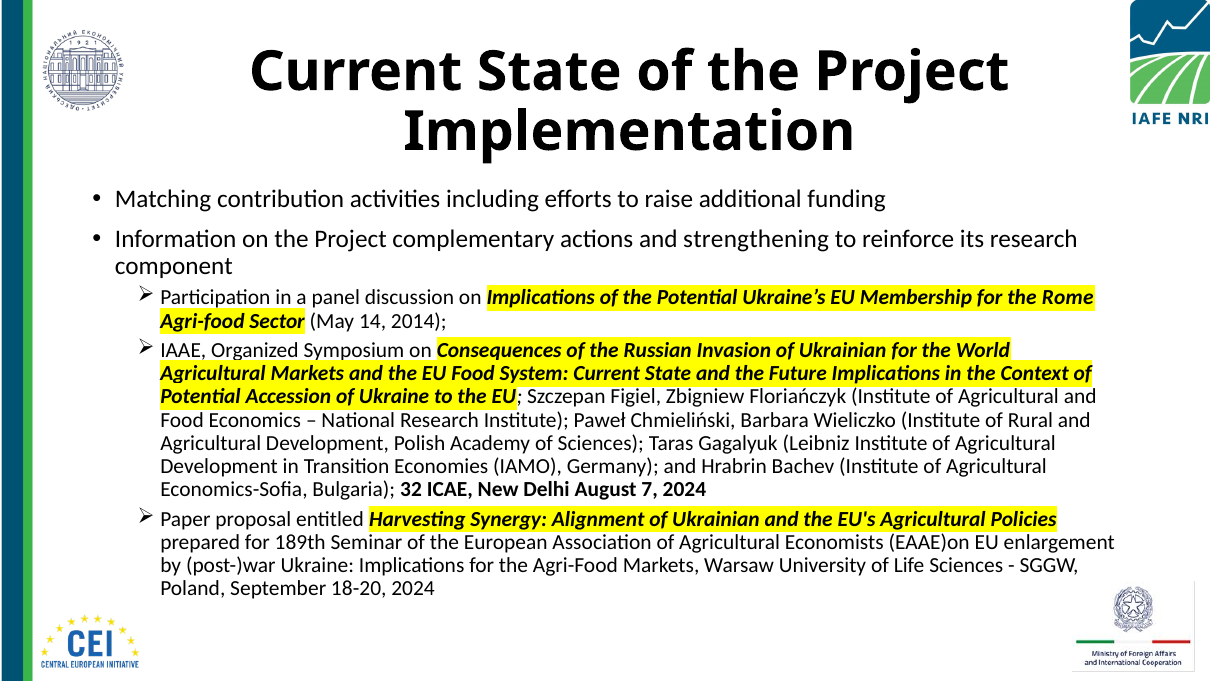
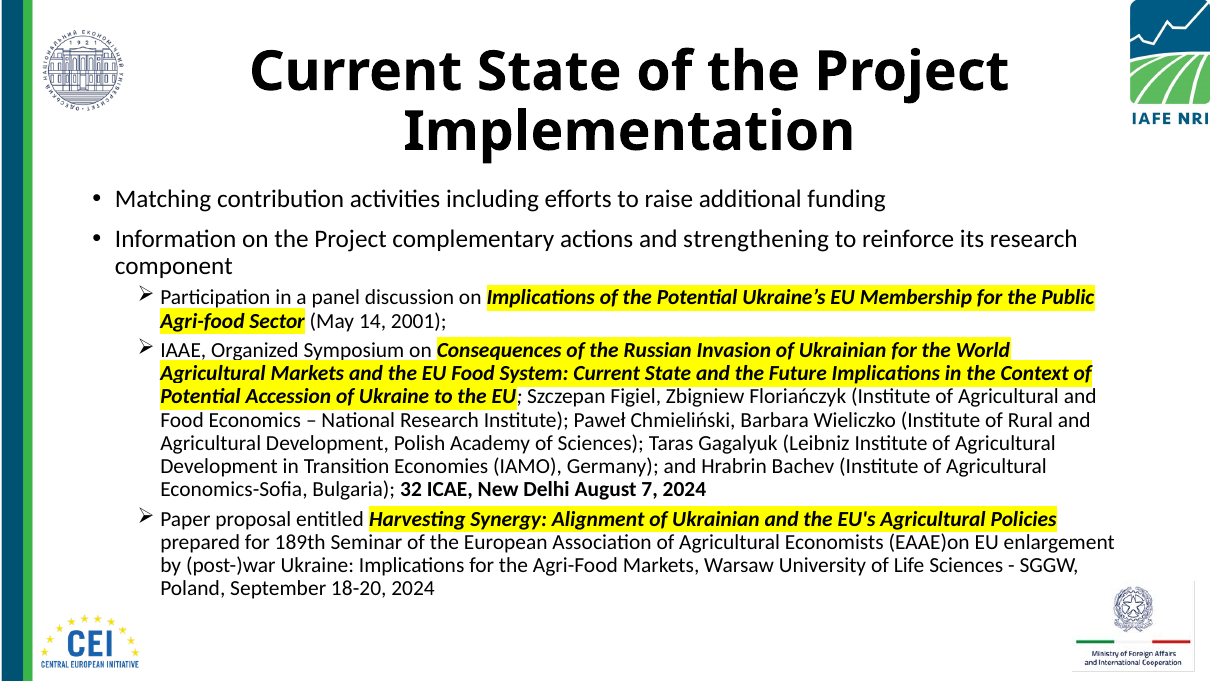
Rome: Rome -> Public (1068, 298)
2014: 2014 -> 2001 (419, 321)
